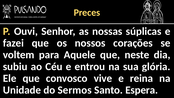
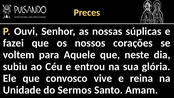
Espera: Espera -> Amam (142, 90)
